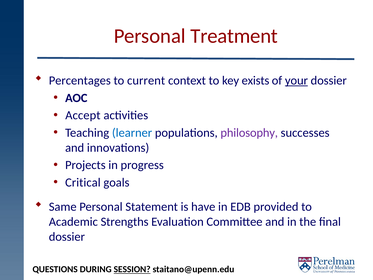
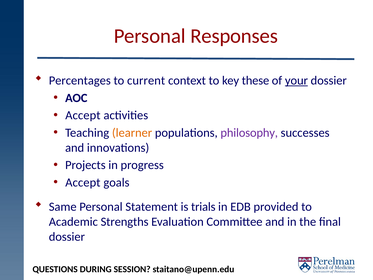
Treatment: Treatment -> Responses (234, 36)
exists: exists -> these (256, 80)
learner colour: blue -> orange (132, 133)
Critical: Critical -> Accept (83, 182)
have: have -> trials (203, 207)
SESSION underline: present -> none (132, 269)
